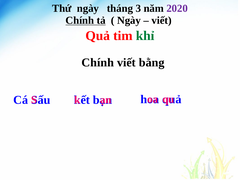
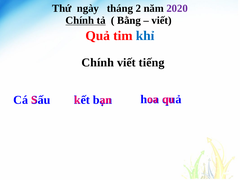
3: 3 -> 2 (138, 8)
Ngày: Ngày -> Bằng (129, 20)
khỉ colour: green -> blue (145, 36)
bằng: bằng -> tiếng (152, 63)
